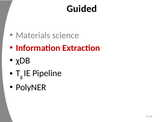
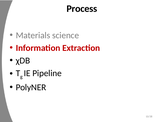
Guided: Guided -> Process (82, 9)
